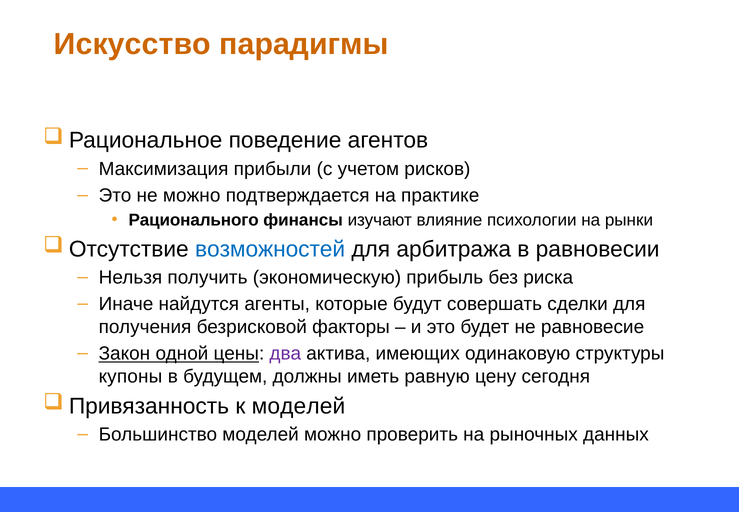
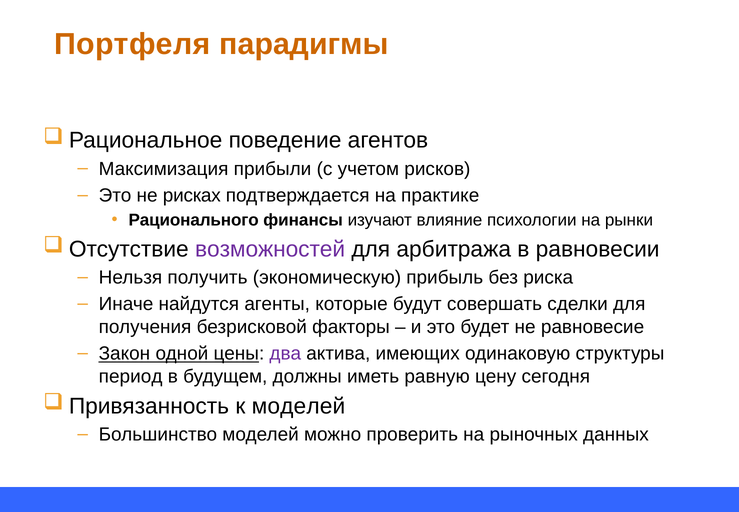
Искусство: Искусство -> Портфеля (132, 44)
не можно: можно -> рисках (192, 195)
возможностей colour: blue -> purple (270, 249)
купоны: купоны -> период (131, 376)
